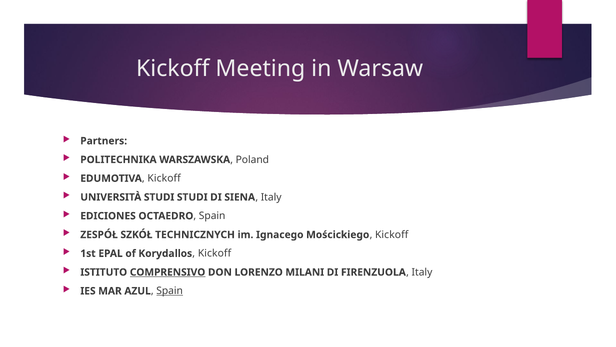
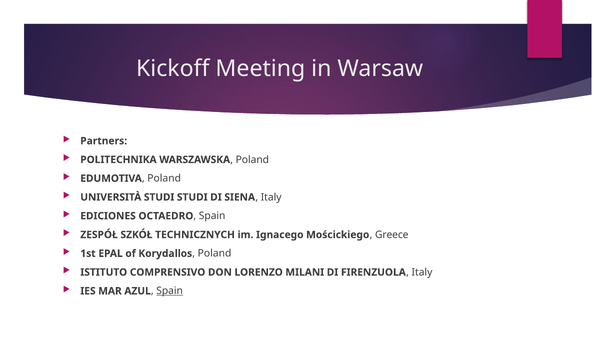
EDUMOTIVA Kickoff: Kickoff -> Poland (164, 178)
Mościckiego Kickoff: Kickoff -> Greece (392, 234)
Korydallos Kickoff: Kickoff -> Poland (215, 253)
COMPRENSIVO underline: present -> none (168, 272)
